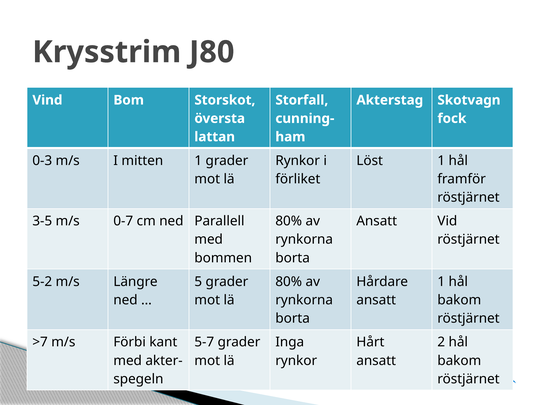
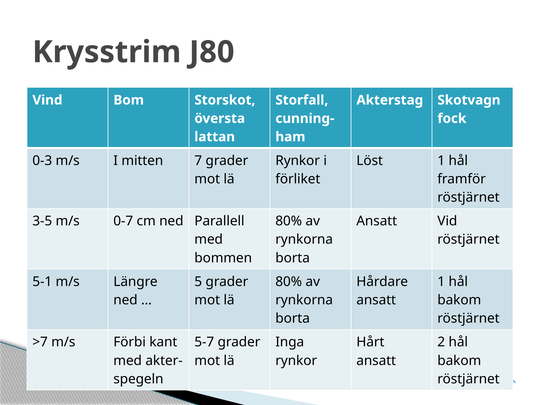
mitten 1: 1 -> 7 (198, 161)
5-2: 5-2 -> 5-1 (42, 282)
